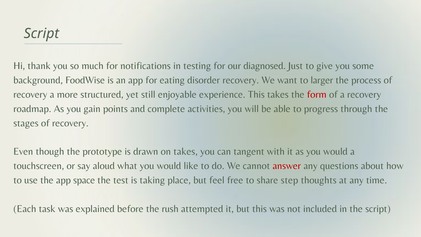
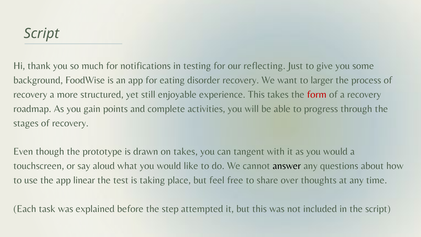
diagnosed: diagnosed -> reflecting (265, 66)
answer colour: red -> black (287, 166)
space: space -> linear (84, 180)
step: step -> over (289, 180)
rush: rush -> step (170, 209)
